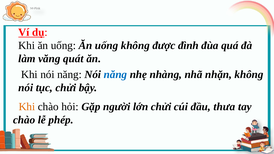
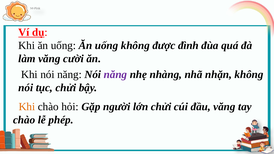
quát: quát -> cười (73, 59)
năng colour: blue -> purple (115, 75)
đầu thưa: thưa -> văng (224, 107)
